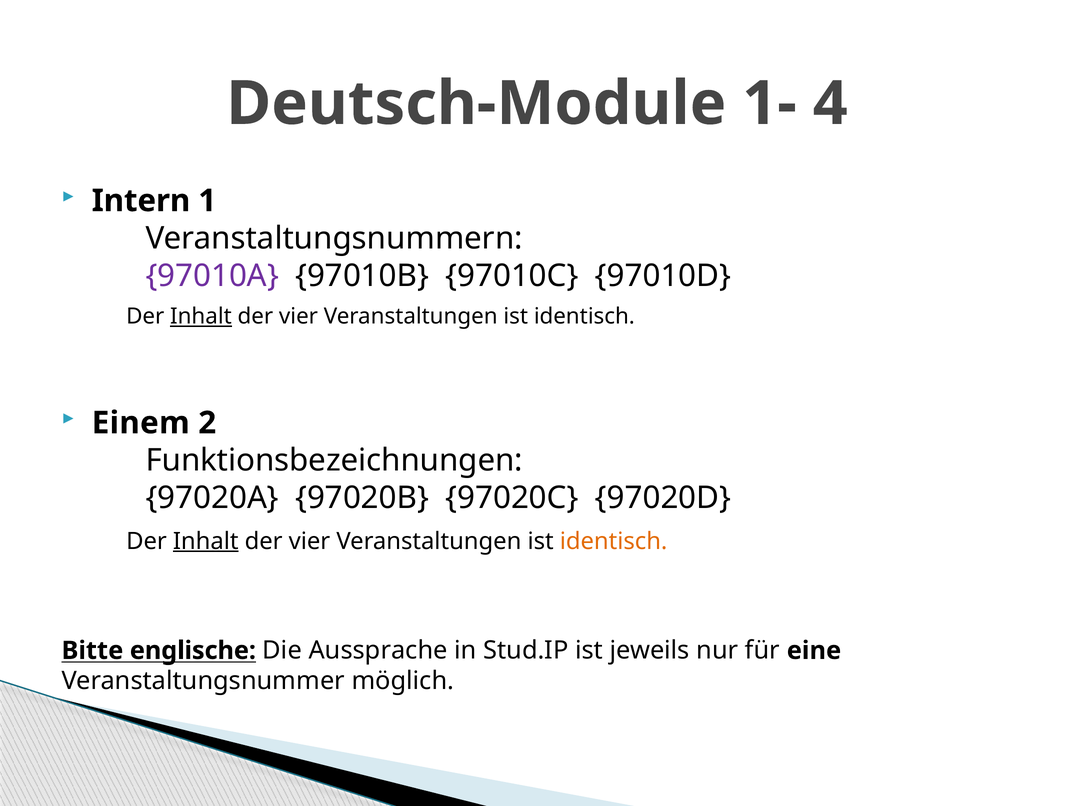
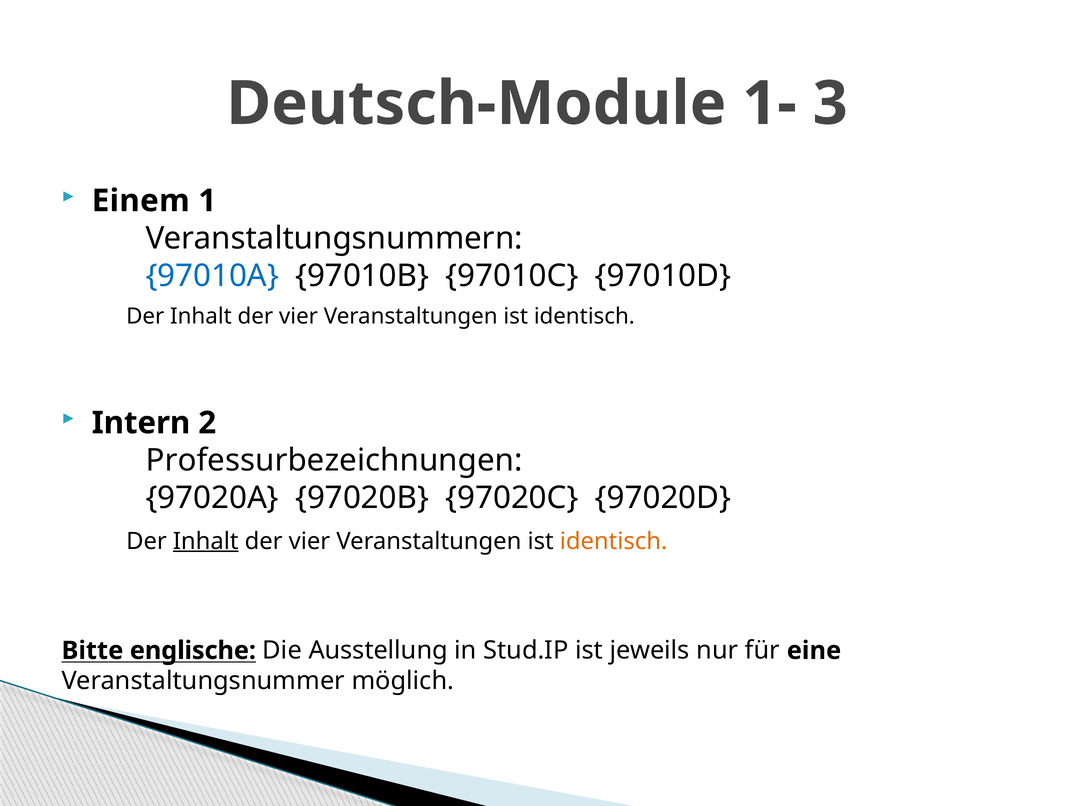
4: 4 -> 3 (830, 104)
Intern: Intern -> Einem (141, 201)
97010A colour: purple -> blue (212, 276)
Inhalt underline: present -> none (201, 317)
Einem: Einem -> Intern (141, 423)
Funktionsbezeichnungen: Funktionsbezeichnungen -> Professurbezeichnungen (334, 461)
Aussprache: Aussprache -> Ausstellung (378, 651)
